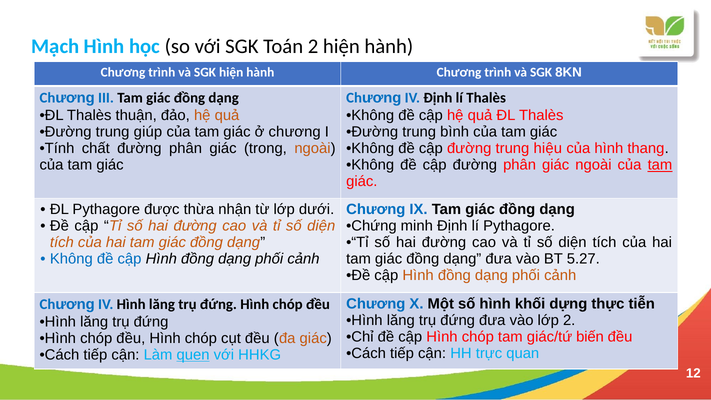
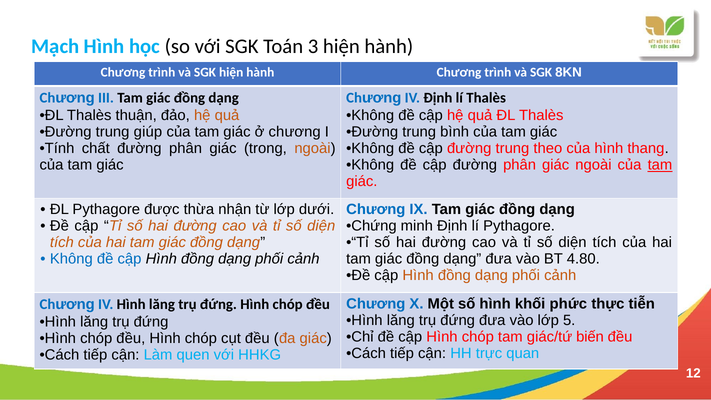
Toán 2: 2 -> 3 (313, 46)
hiệu: hiệu -> theo (548, 149)
5.27: 5.27 -> 4.80 (583, 259)
dựng: dựng -> phức (568, 304)
lớp 2: 2 -> 5 (569, 320)
quen underline: present -> none (193, 355)
